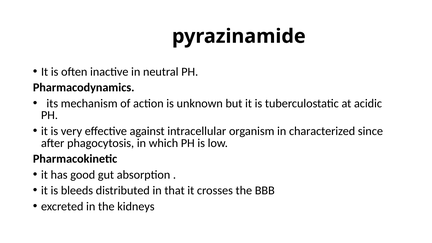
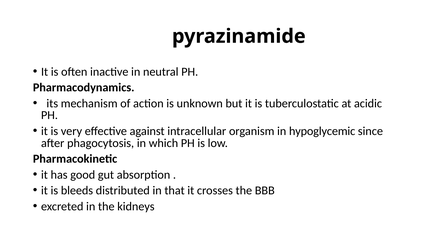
characterized: characterized -> hypoglycemic (322, 131)
